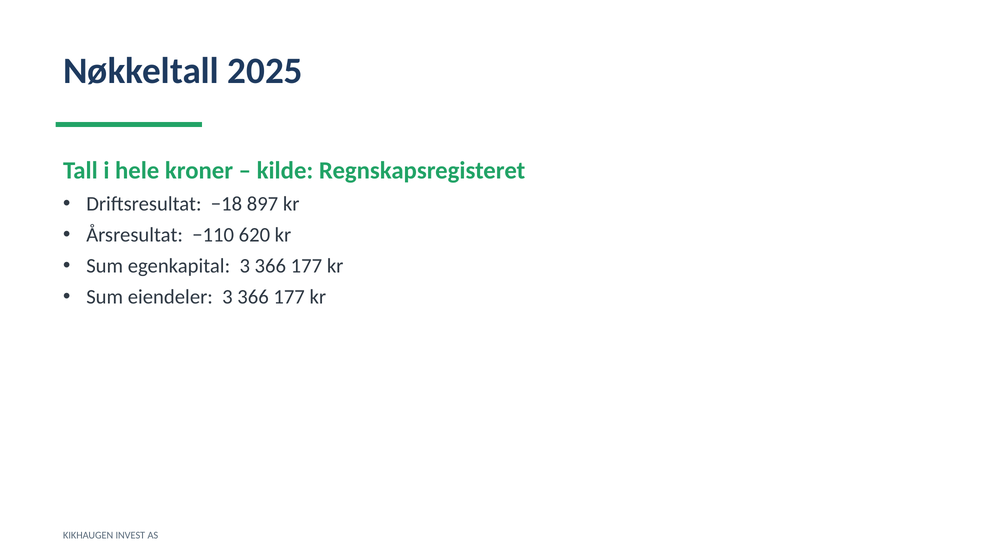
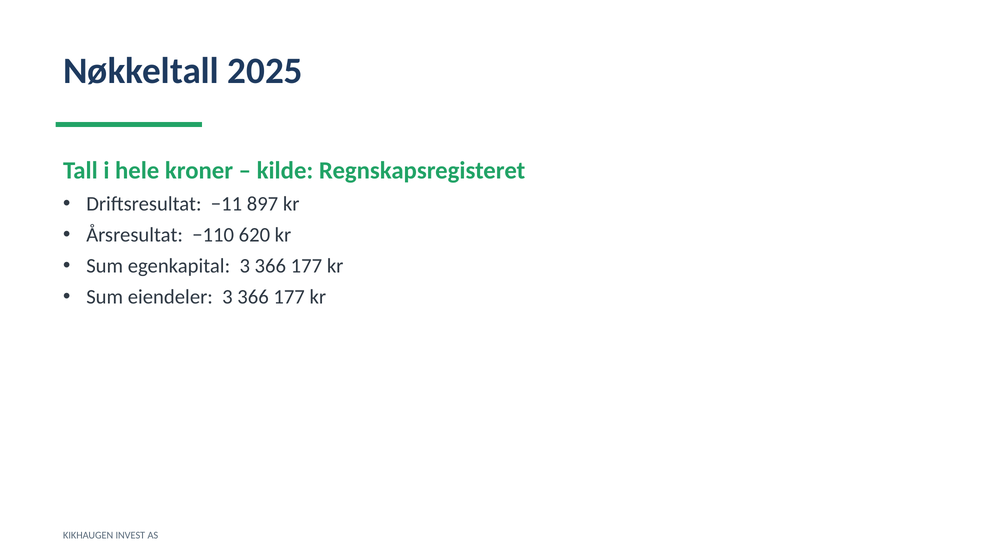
−18: −18 -> −11 (226, 204)
